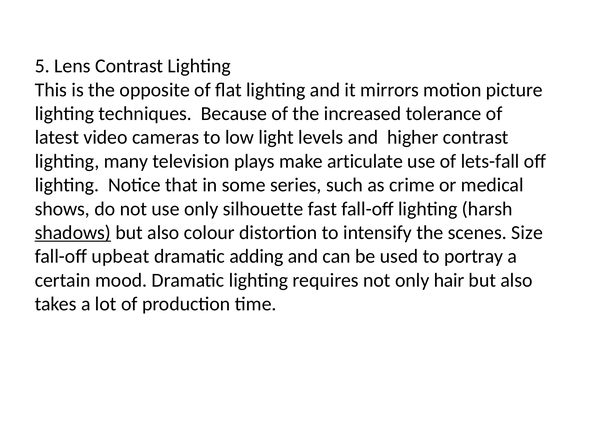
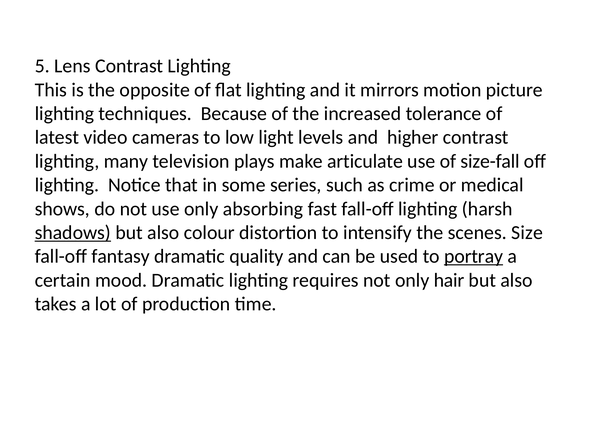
lets-fall: lets-fall -> size-fall (490, 161)
silhouette: silhouette -> absorbing (263, 209)
upbeat: upbeat -> fantasy (121, 256)
adding: adding -> quality (256, 256)
portray underline: none -> present (474, 256)
